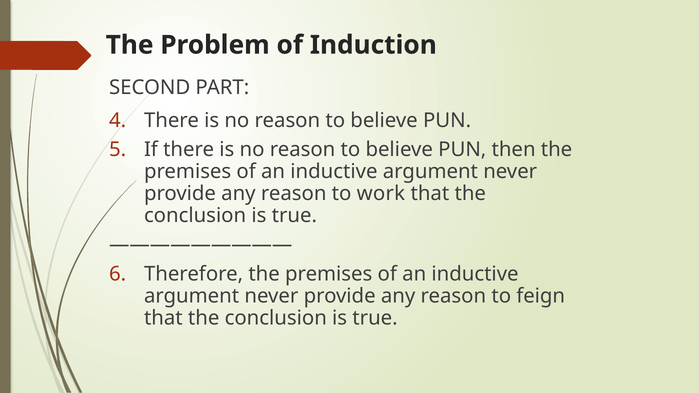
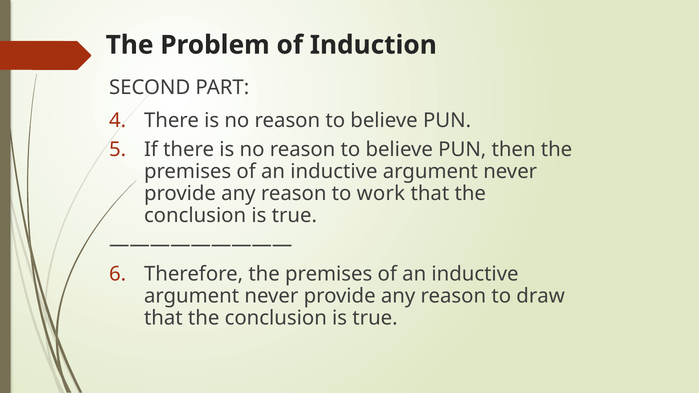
feign: feign -> draw (541, 296)
